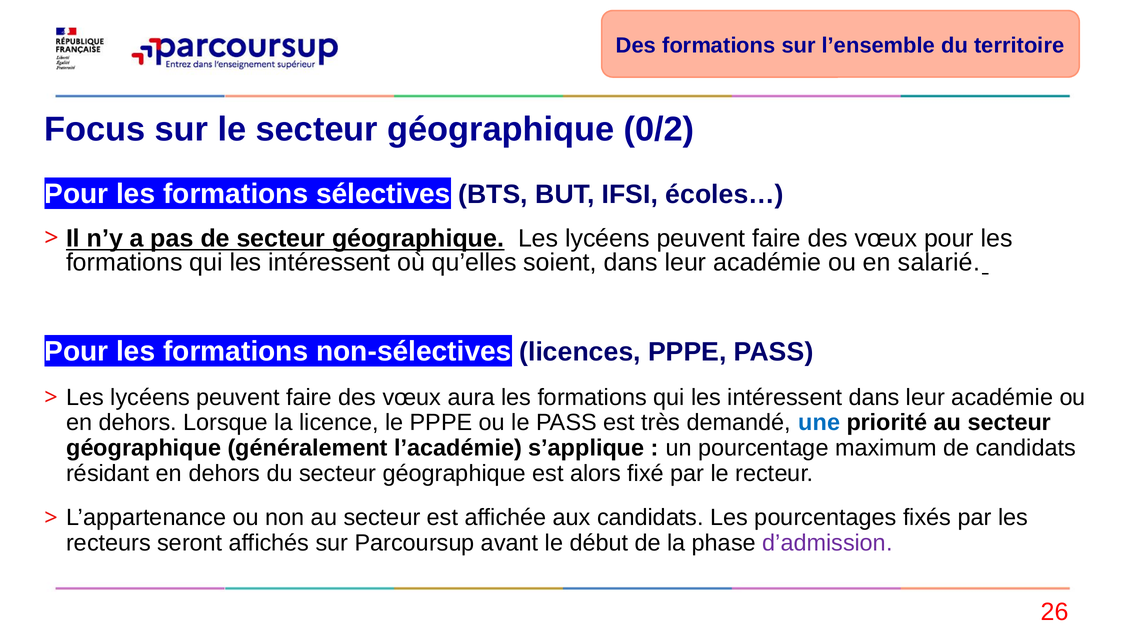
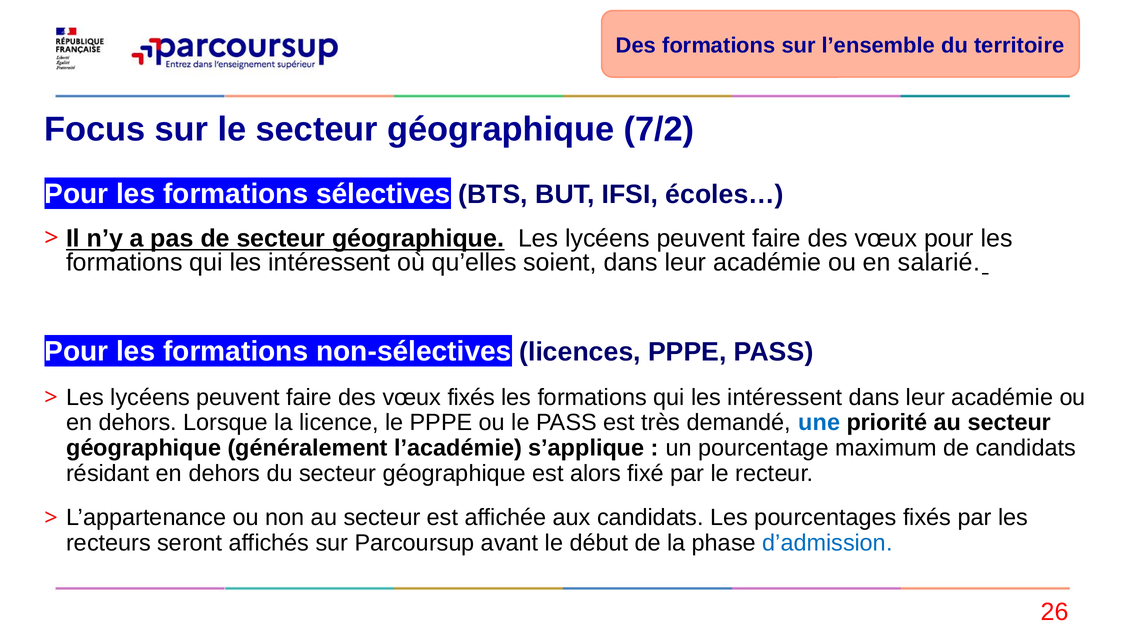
0/2: 0/2 -> 7/2 (659, 129)
vœux aura: aura -> fixés (471, 397)
d’admission colour: purple -> blue (827, 542)
